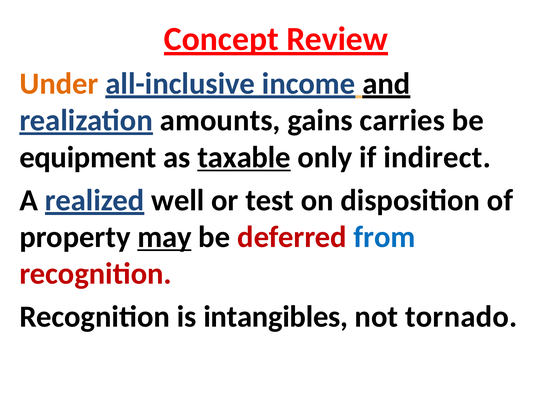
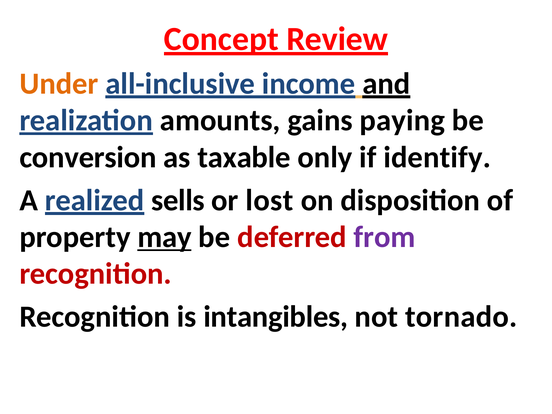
carries: carries -> paying (402, 121)
equipment: equipment -> conversion (88, 157)
taxable underline: present -> none (244, 157)
indirect: indirect -> identify (437, 157)
well: well -> sells (178, 200)
test: test -> lost (269, 200)
from colour: blue -> purple (384, 237)
